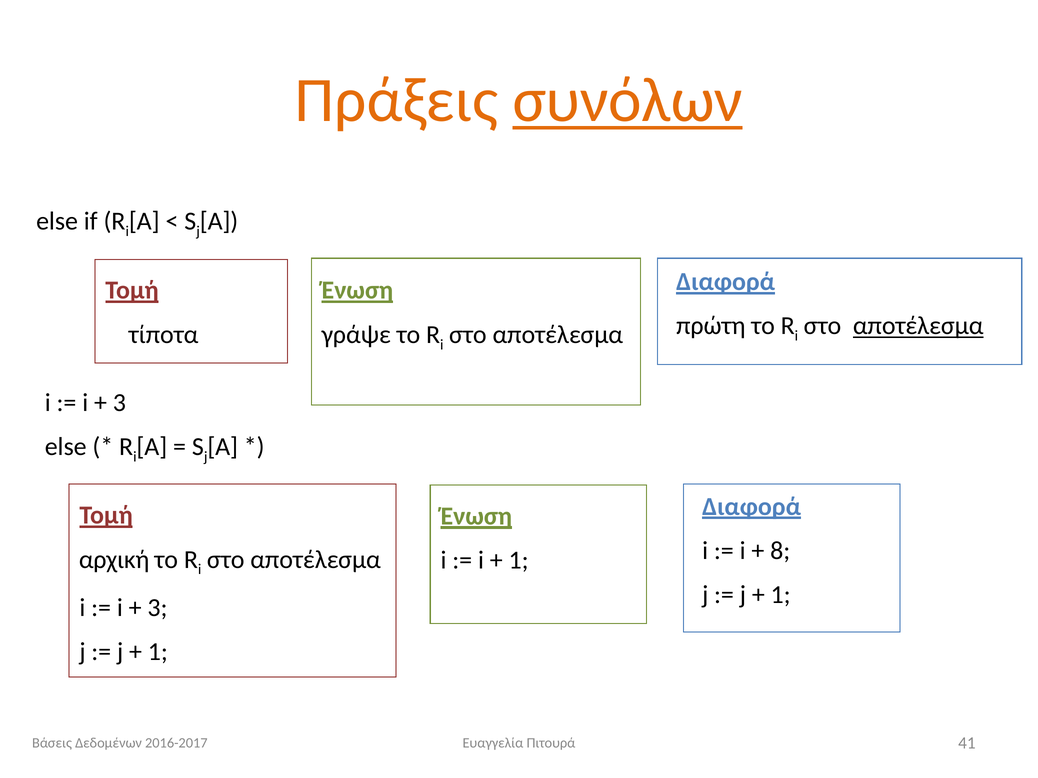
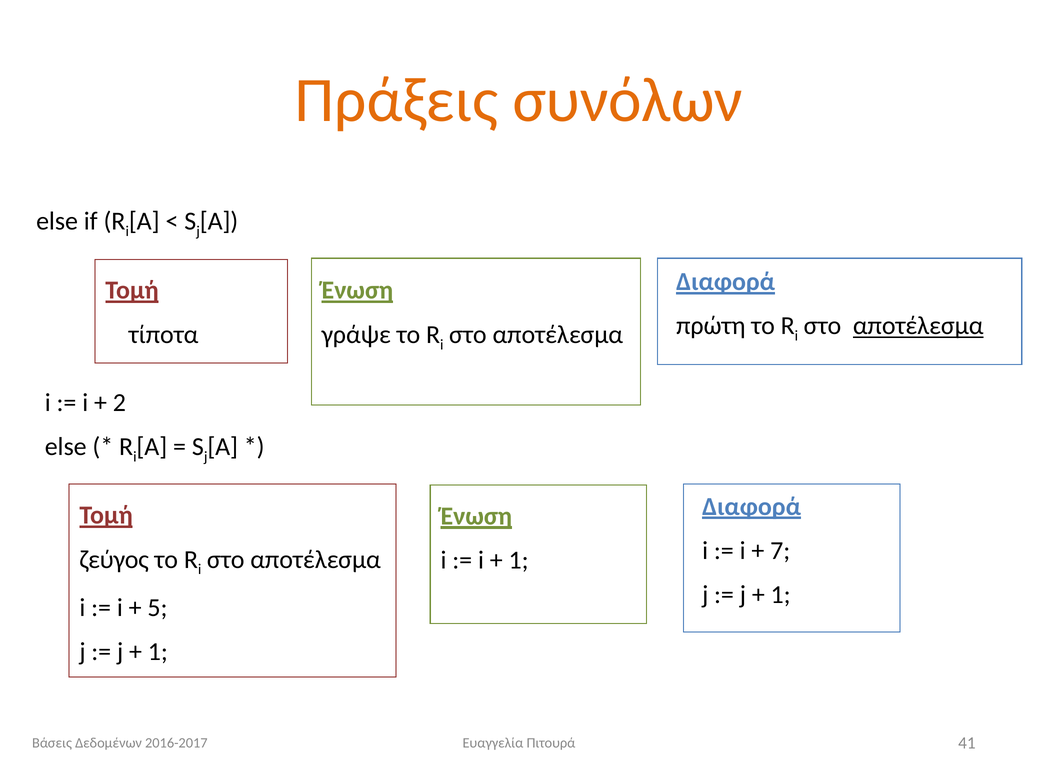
συνόλων underline: present -> none (628, 100)
3: 3 -> 2 (119, 403)
8: 8 -> 7 (780, 551)
αρχική: αρχική -> ζεύγος (114, 560)
3: 3 -> 5 (157, 608)
